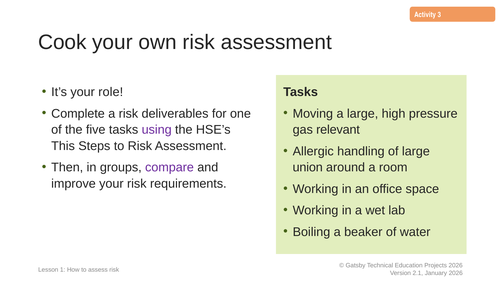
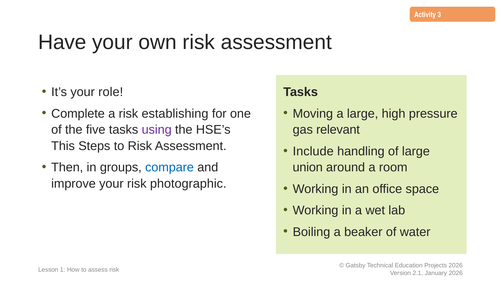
Cook: Cook -> Have (62, 42)
deliverables: deliverables -> establishing (175, 113)
Allergic: Allergic -> Include (313, 151)
compare colour: purple -> blue (169, 167)
requirements: requirements -> photographic (188, 184)
